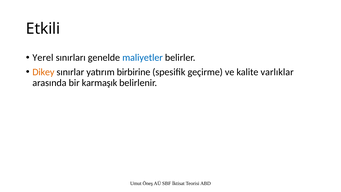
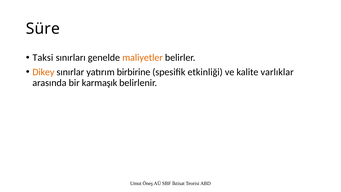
Etkili: Etkili -> Süre (43, 29)
Yerel: Yerel -> Taksi (43, 58)
maliyetler colour: blue -> orange (143, 58)
geçirme: geçirme -> etkinliği (205, 72)
